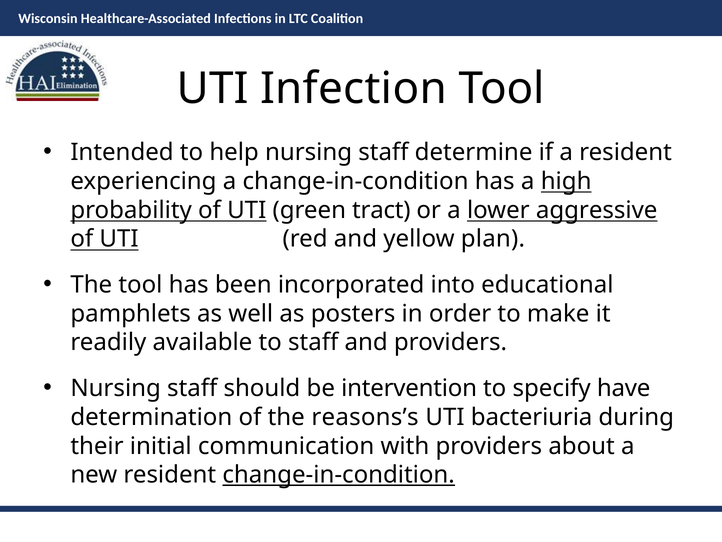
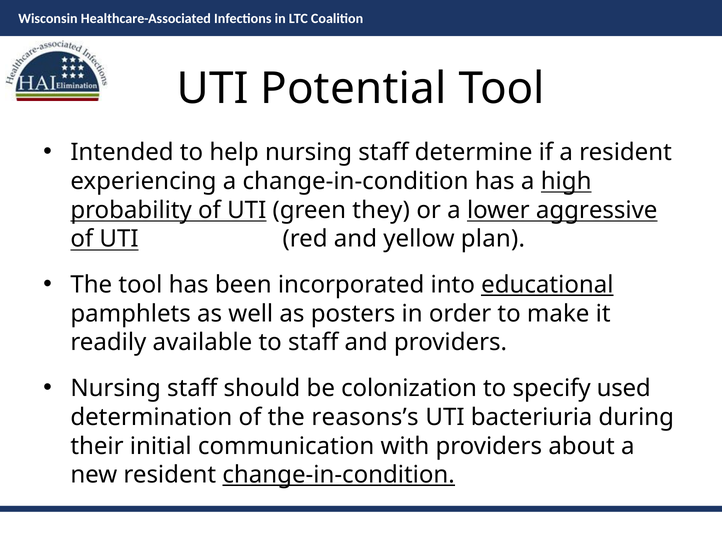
Infection: Infection -> Potential (353, 88)
tract: tract -> they (381, 210)
educational underline: none -> present (547, 284)
intervention: intervention -> colonization (409, 388)
have: have -> used (624, 388)
